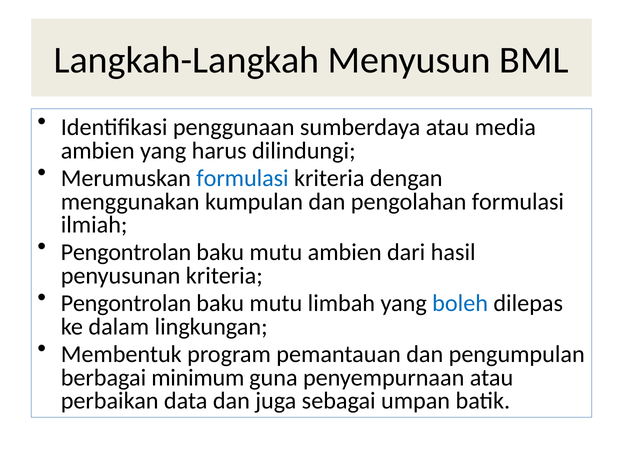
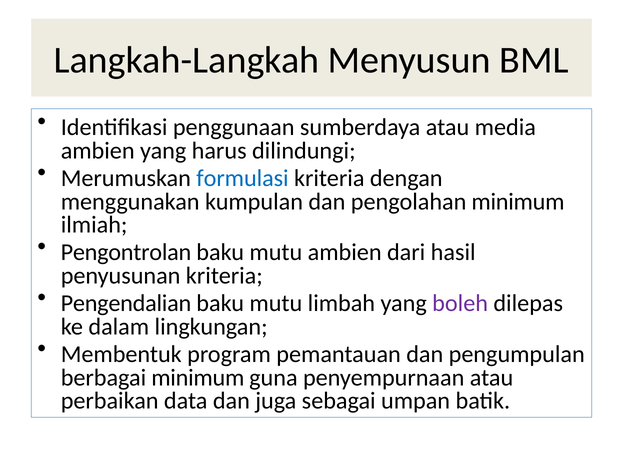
pengolahan formulasi: formulasi -> minimum (518, 202)
Pengontrolan: Pengontrolan -> Pengendalian (126, 304)
boleh colour: blue -> purple (460, 304)
